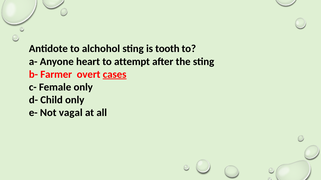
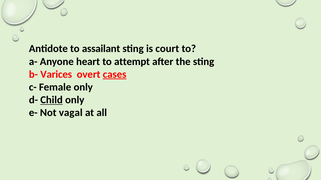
alchohol: alchohol -> assailant (101, 49)
tooth: tooth -> court (167, 49)
Farmer: Farmer -> Varices (56, 75)
Child underline: none -> present (52, 100)
